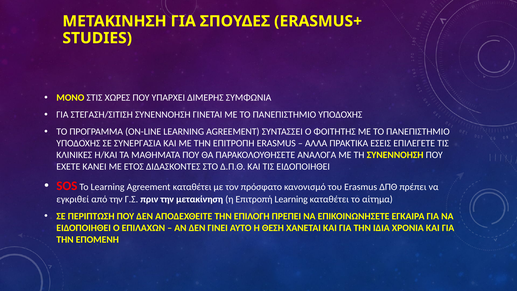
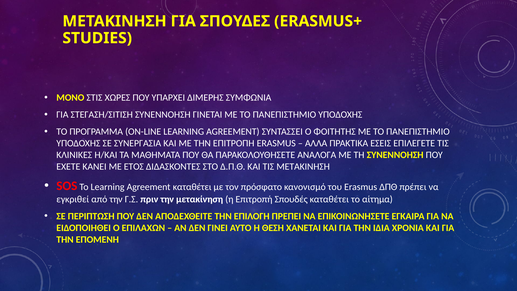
ΤΙΣ ΕΙΔΟΠΟΙΗΘΕΙ: ΕΙΔΟΠΟΙΗΘΕΙ -> ΜΕΤΑΚΙΝΗΣΗ (303, 167)
Επιτροπή Learning: Learning -> Σπουδές (291, 199)
